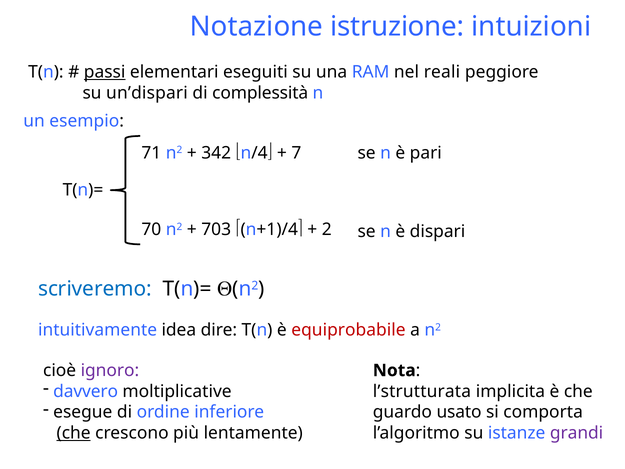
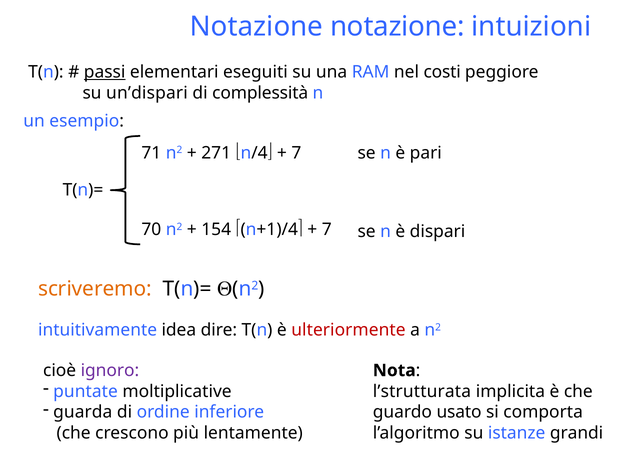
Notazione istruzione: istruzione -> notazione (397, 27)
reali: reali -> costi (442, 72)
342: 342 -> 271 (216, 153)
703: 703 -> 154 (216, 229)
2: 2 -> 7 (327, 229)
scriveremo colour: blue -> orange (95, 289)
equiprobabile: equiprobabile -> ulteriormente (348, 330)
davvero: davvero -> puntate (86, 391)
esegue: esegue -> guarda (83, 412)
che underline: present -> none (74, 433)
grandi colour: purple -> black (577, 433)
